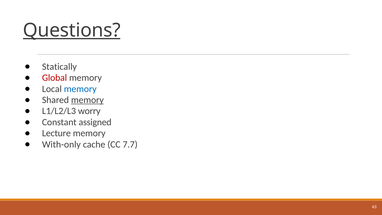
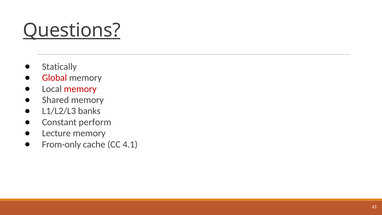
memory colour: blue -> red (80, 89)
memory underline: present -> none (87, 100)
worry: worry -> banks (89, 111)
assigned: assigned -> perform (95, 122)
With-only: With-only -> From-only (61, 144)
7.7: 7.7 -> 4.1 (130, 144)
